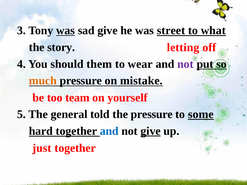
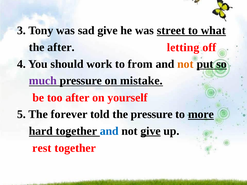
was underline: present -> none (66, 31)
the story: story -> after (61, 47)
them: them -> work (99, 64)
wear: wear -> from (140, 64)
not colour: purple -> orange (185, 64)
much colour: orange -> purple (43, 81)
too team: team -> after (77, 98)
general: general -> forever (69, 114)
some: some -> more (201, 114)
just: just -> rest (42, 148)
